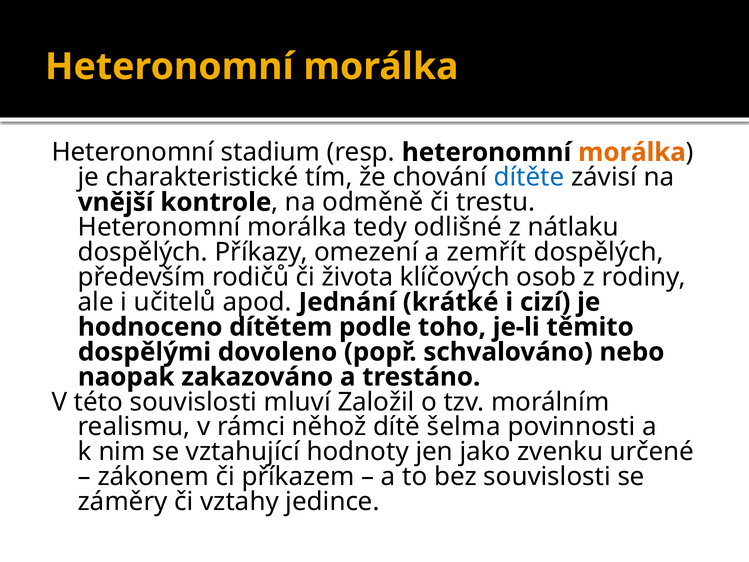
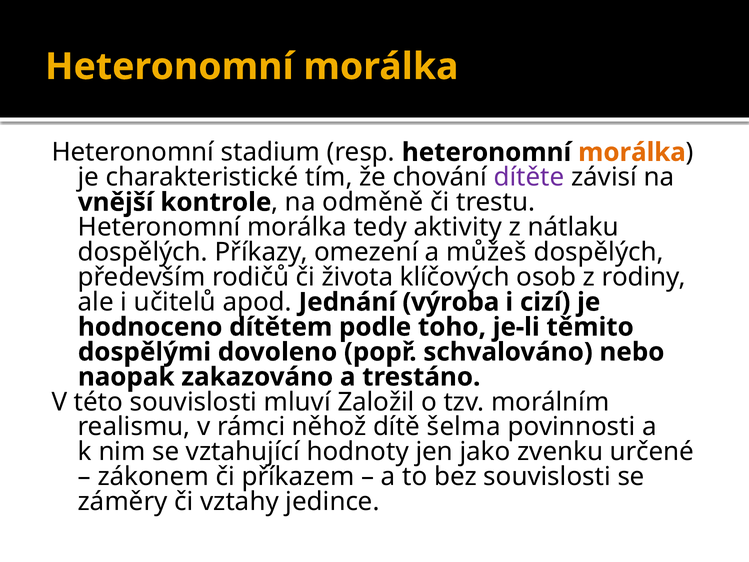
dítěte colour: blue -> purple (529, 177)
odlišné: odlišné -> aktivity (458, 227)
zemřít: zemřít -> můžeš (487, 252)
krátké: krátké -> výroba (451, 302)
